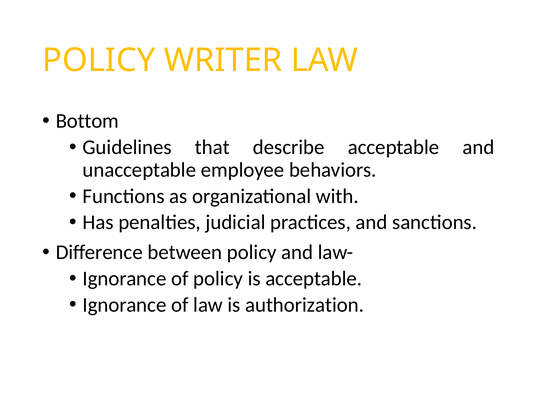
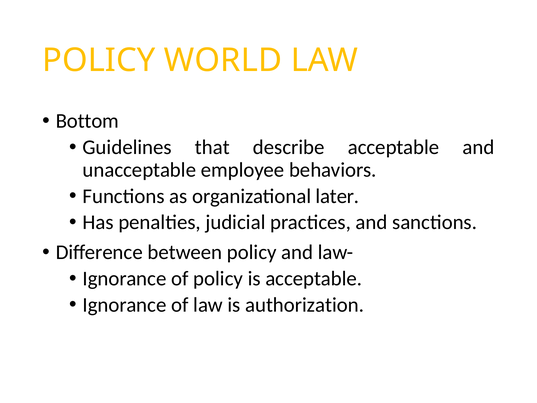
WRITER: WRITER -> WORLD (223, 60)
with: with -> later (337, 196)
